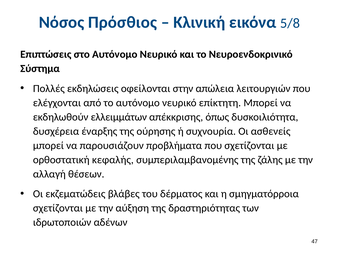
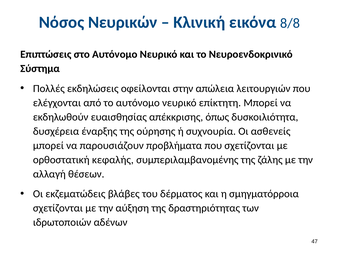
Πρόσθιος: Πρόσθιος -> Νευρικών (123, 22)
5/8: 5/8 -> 8/8 (290, 23)
ελλειμμάτων: ελλειμμάτων -> ευαισθησίας (119, 117)
